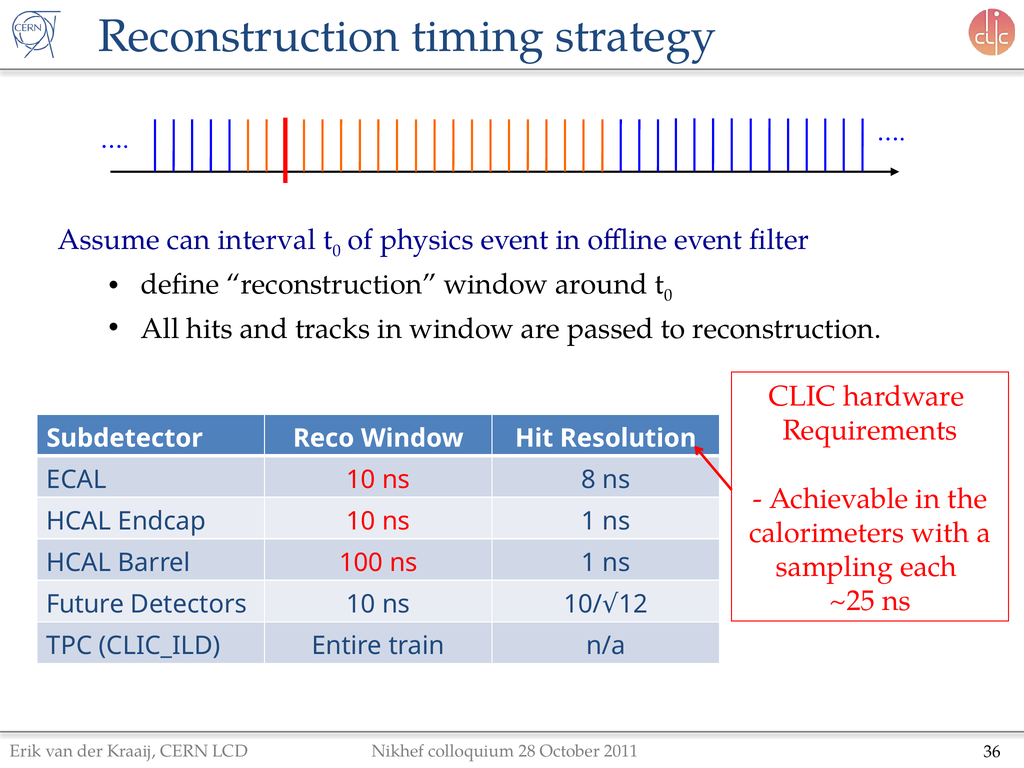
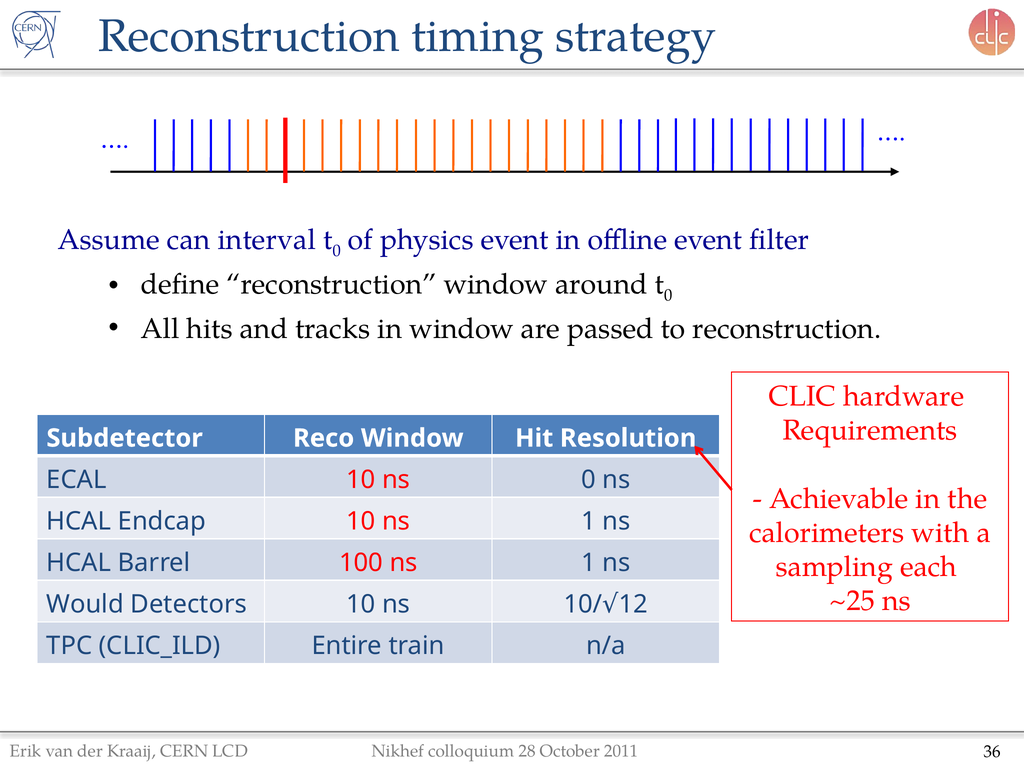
ns 8: 8 -> 0 (589, 480)
Future: Future -> Would (85, 604)
